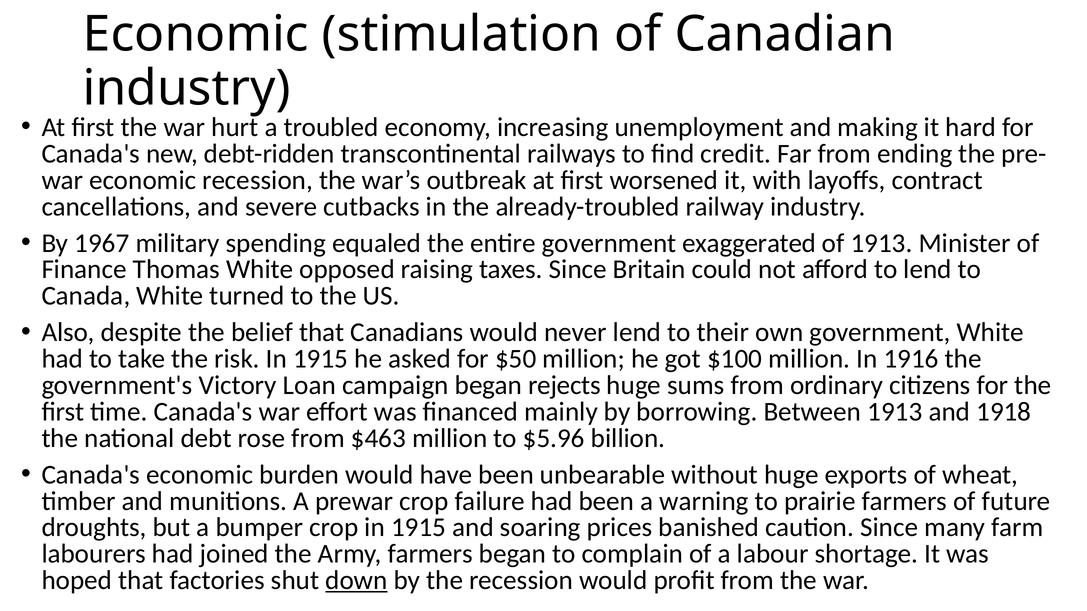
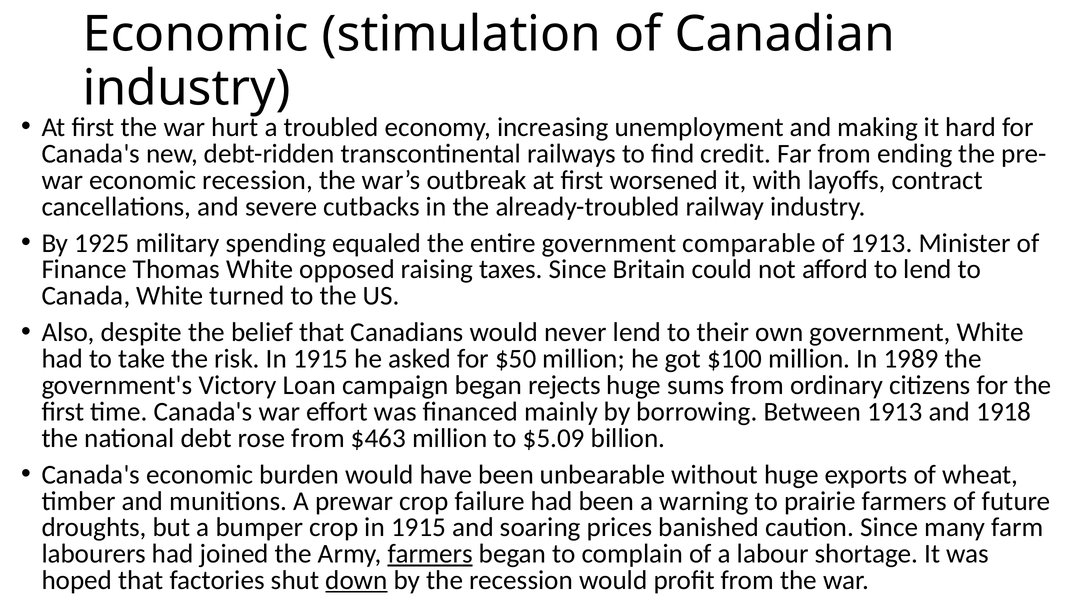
1967: 1967 -> 1925 (102, 243)
exaggerated: exaggerated -> comparable (749, 243)
1916: 1916 -> 1989 (911, 359)
$5.96: $5.96 -> $5.09 (554, 438)
farmers underline: none -> present (430, 554)
